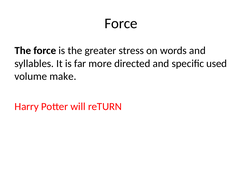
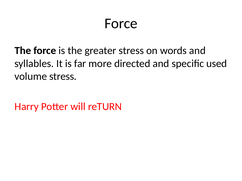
volume make: make -> stress (63, 77)
